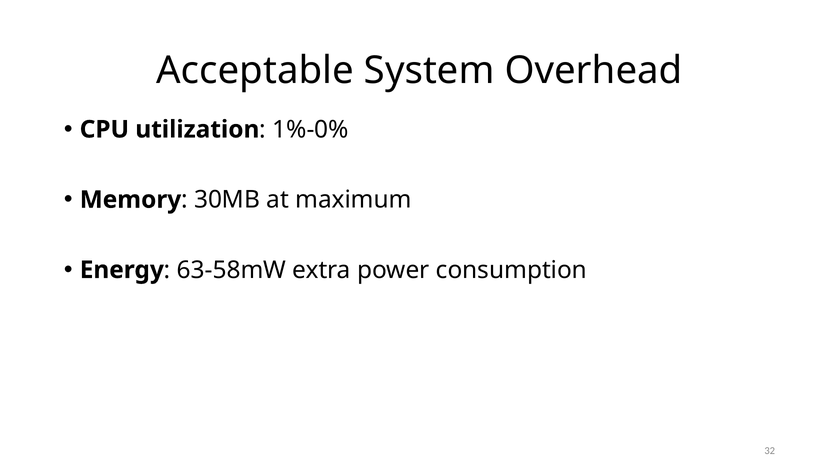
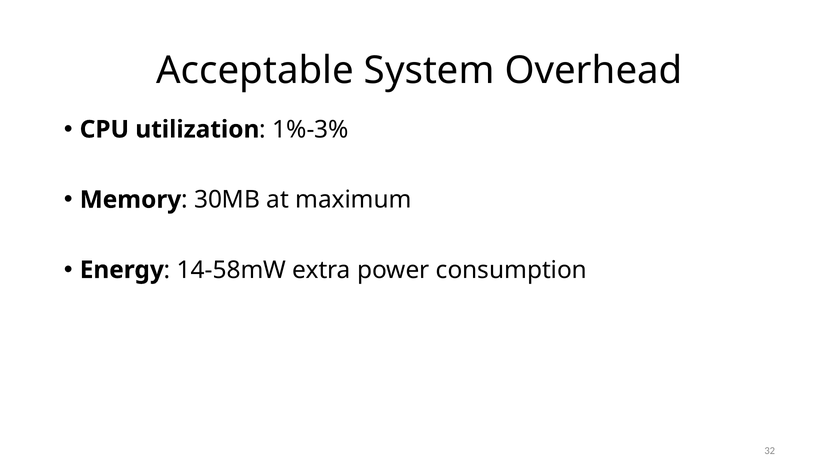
1%-0%: 1%-0% -> 1%-3% (311, 129)
63-58mW: 63-58mW -> 14-58mW (231, 270)
